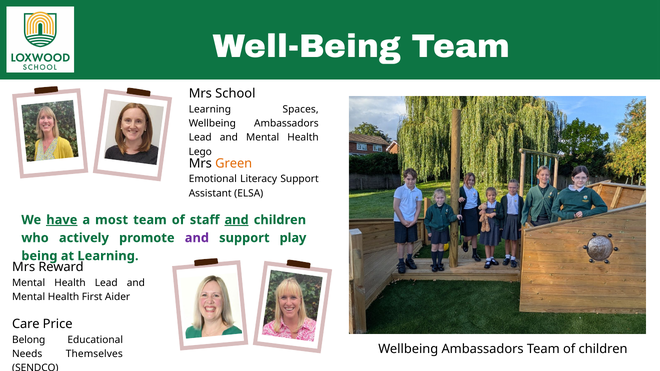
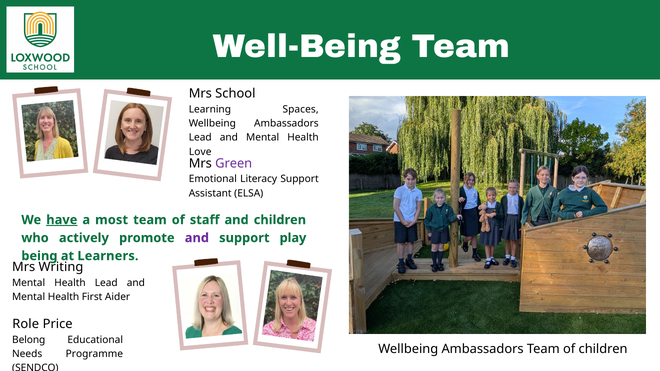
Lego: Lego -> Love (200, 152)
Green colour: orange -> purple (234, 164)
and underline: present -> none (237, 220)
at Learning: Learning -> Learners (108, 256)
Reward: Reward -> Writing (61, 267)
Care: Care -> Role (26, 324)
Themselves: Themselves -> Programme (94, 354)
